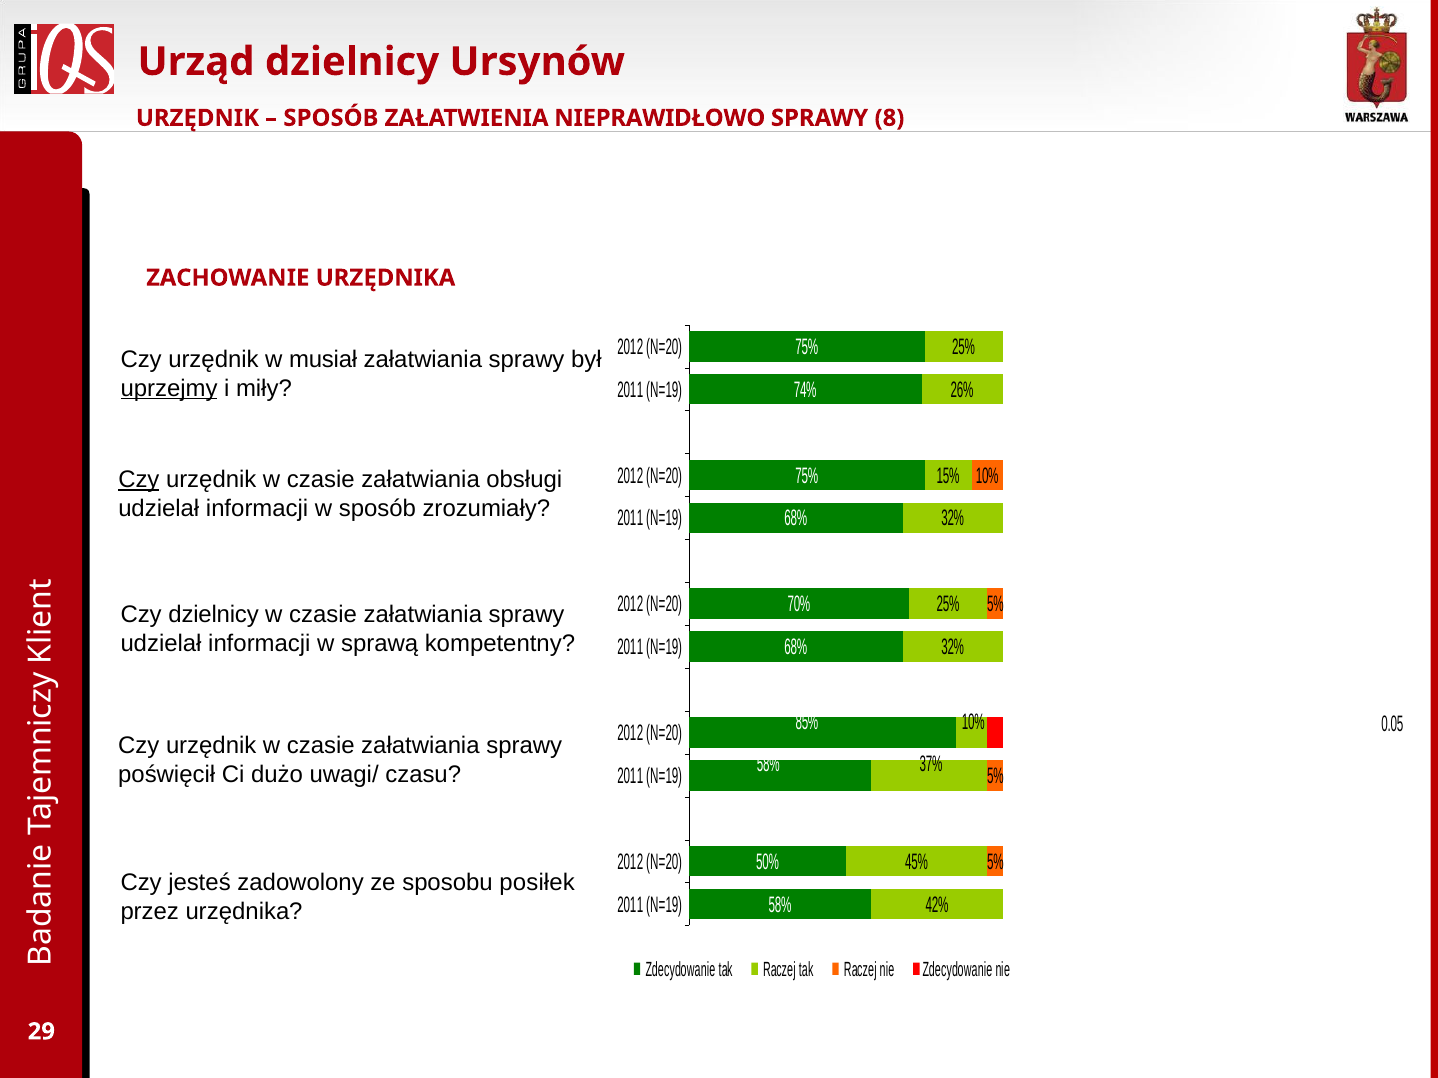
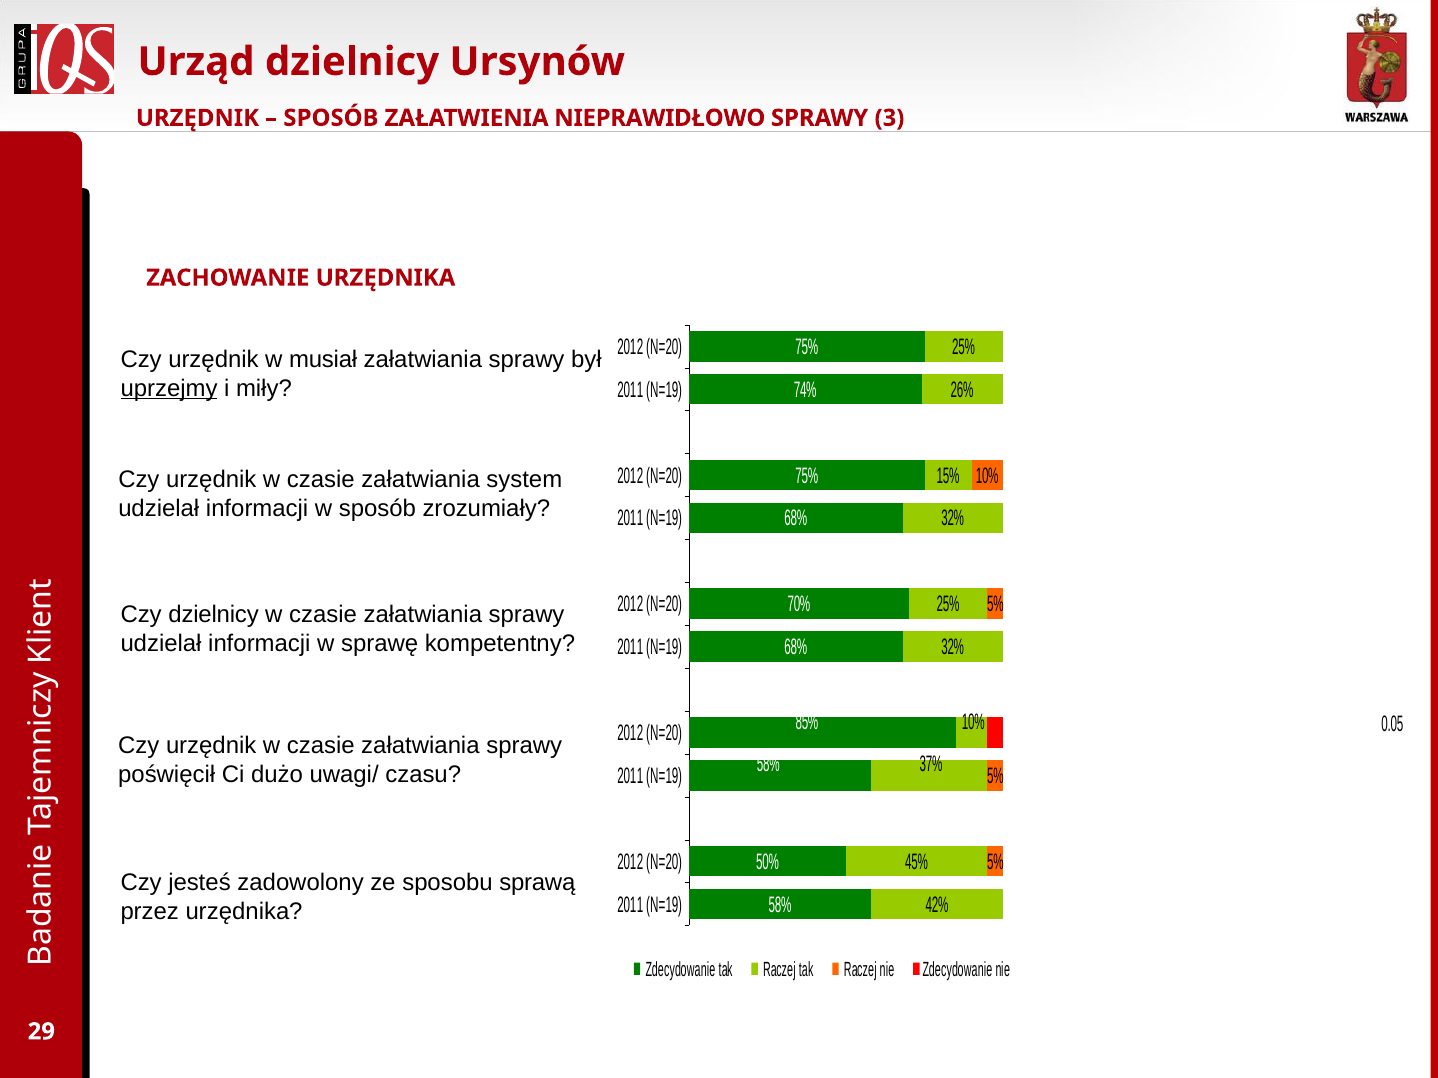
8: 8 -> 3 (889, 118)
Czy underline: present -> none (139, 480)
obsługi: obsługi -> system (524, 480)
sprawą: sprawą -> sprawę (380, 644)
posiłek: posiłek -> sprawą (537, 883)
